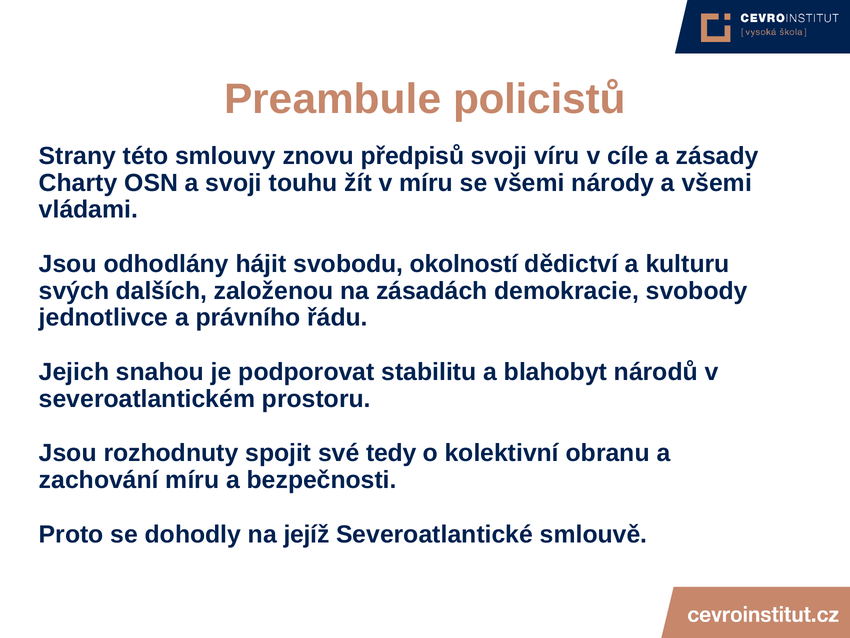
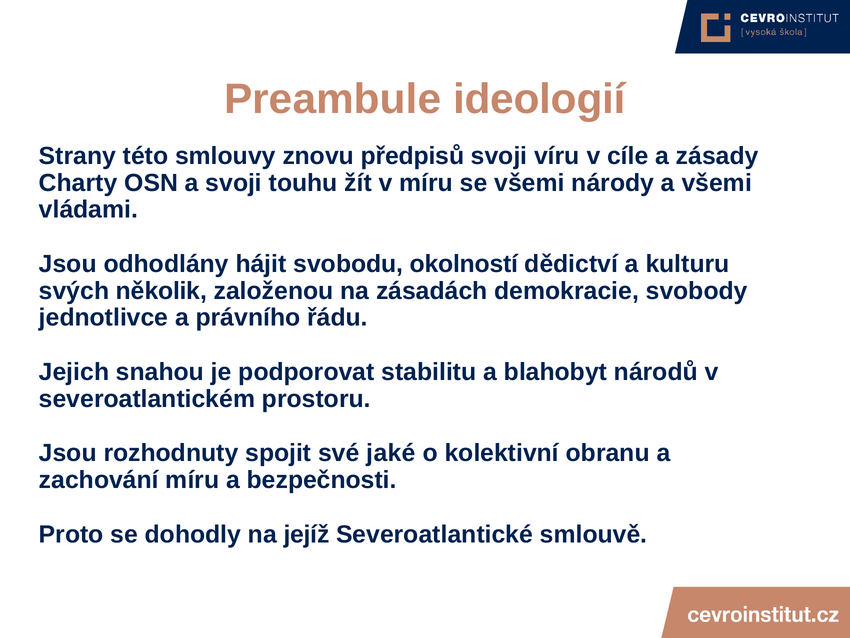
policistů: policistů -> ideologií (539, 99)
dalších: dalších -> několik (161, 291)
tedy: tedy -> jaké (391, 453)
